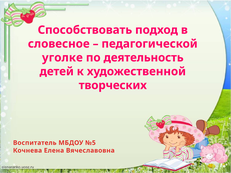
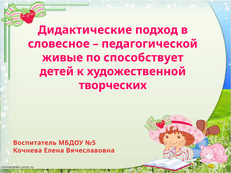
Способствовать: Способствовать -> Дидактические (85, 30)
уголке: уголке -> живые (62, 58)
деятельность: деятельность -> способствует (144, 58)
